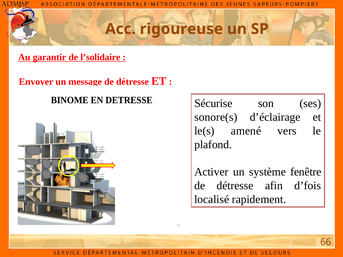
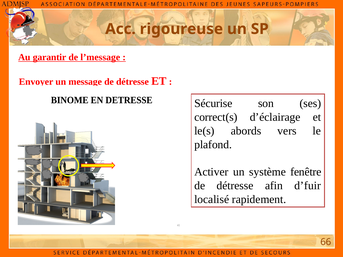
l’solidaire: l’solidaire -> l’message (100, 57)
sonore(s: sonore(s -> correct(s (216, 117)
amené: amené -> abords (246, 131)
d’fois: d’fois -> d’fuir (308, 186)
